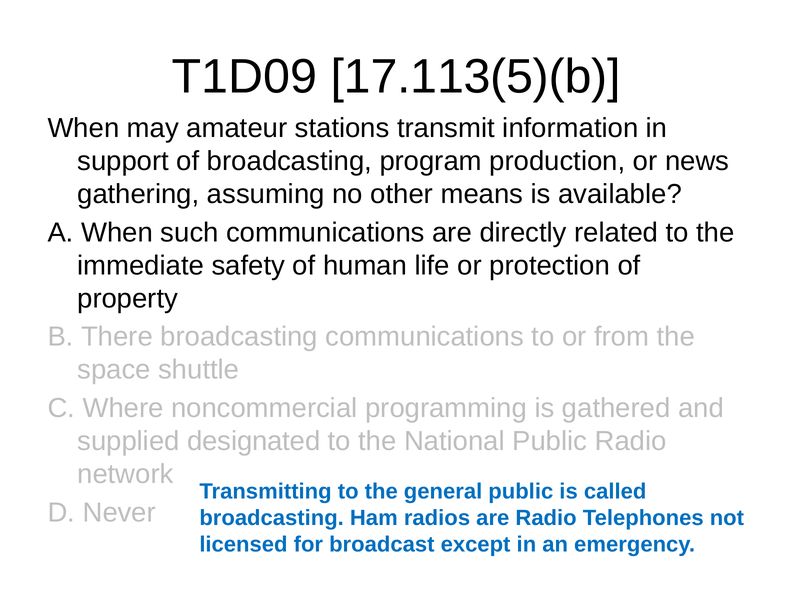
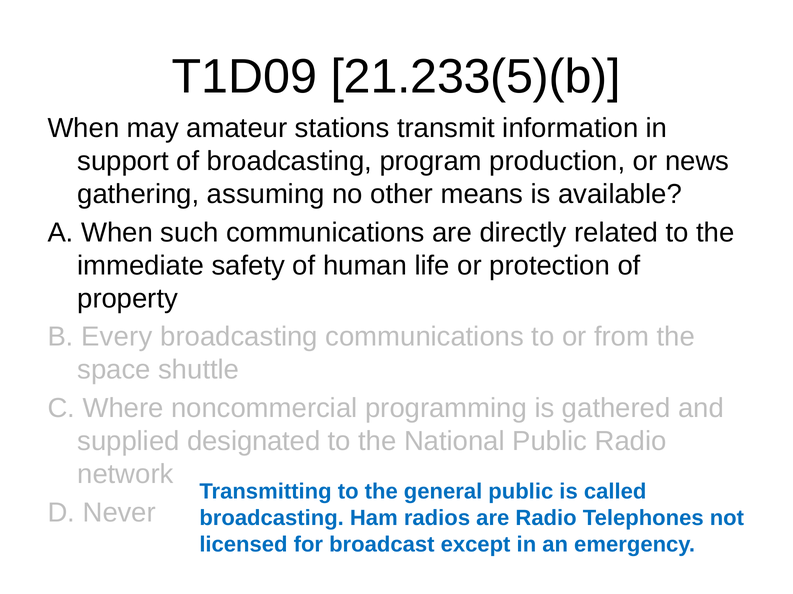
17.113(5)(b: 17.113(5)(b -> 21.233(5)(b (476, 77)
There: There -> Every (117, 337)
